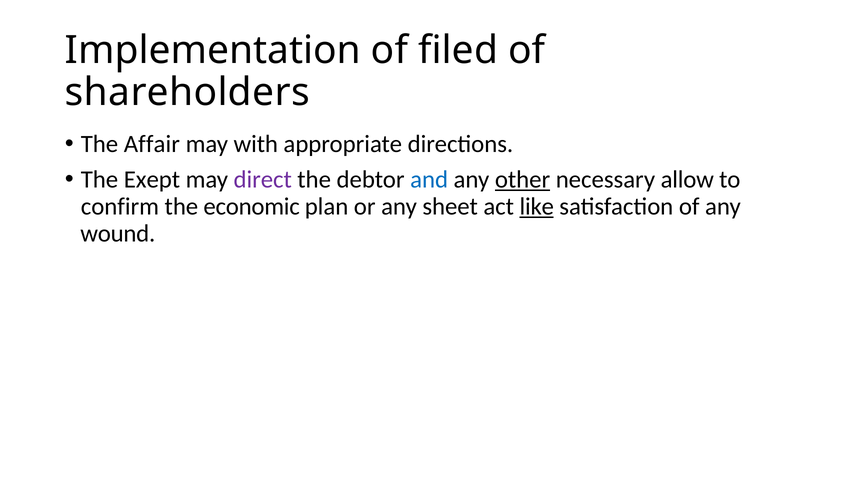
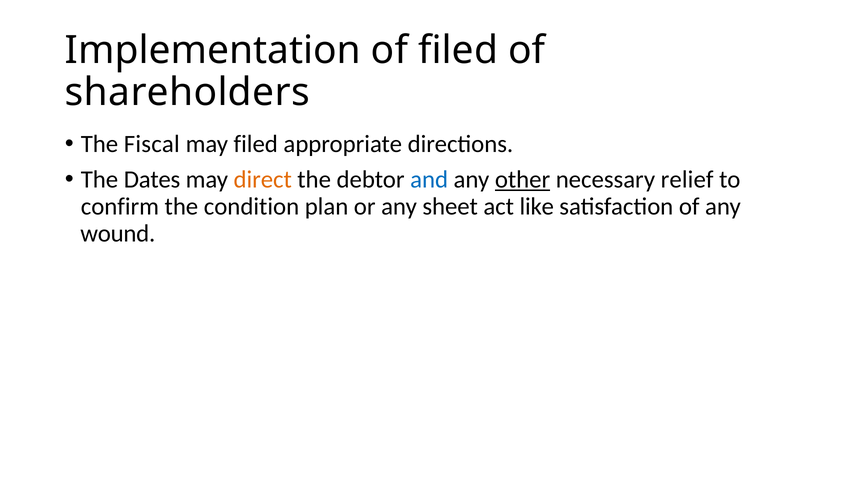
Affair: Affair -> Fiscal (152, 144)
may with: with -> filed (256, 144)
Exept: Exept -> Dates (152, 180)
direct colour: purple -> orange (263, 180)
allow: allow -> relief (687, 180)
economic: economic -> condition (251, 206)
like underline: present -> none (537, 206)
